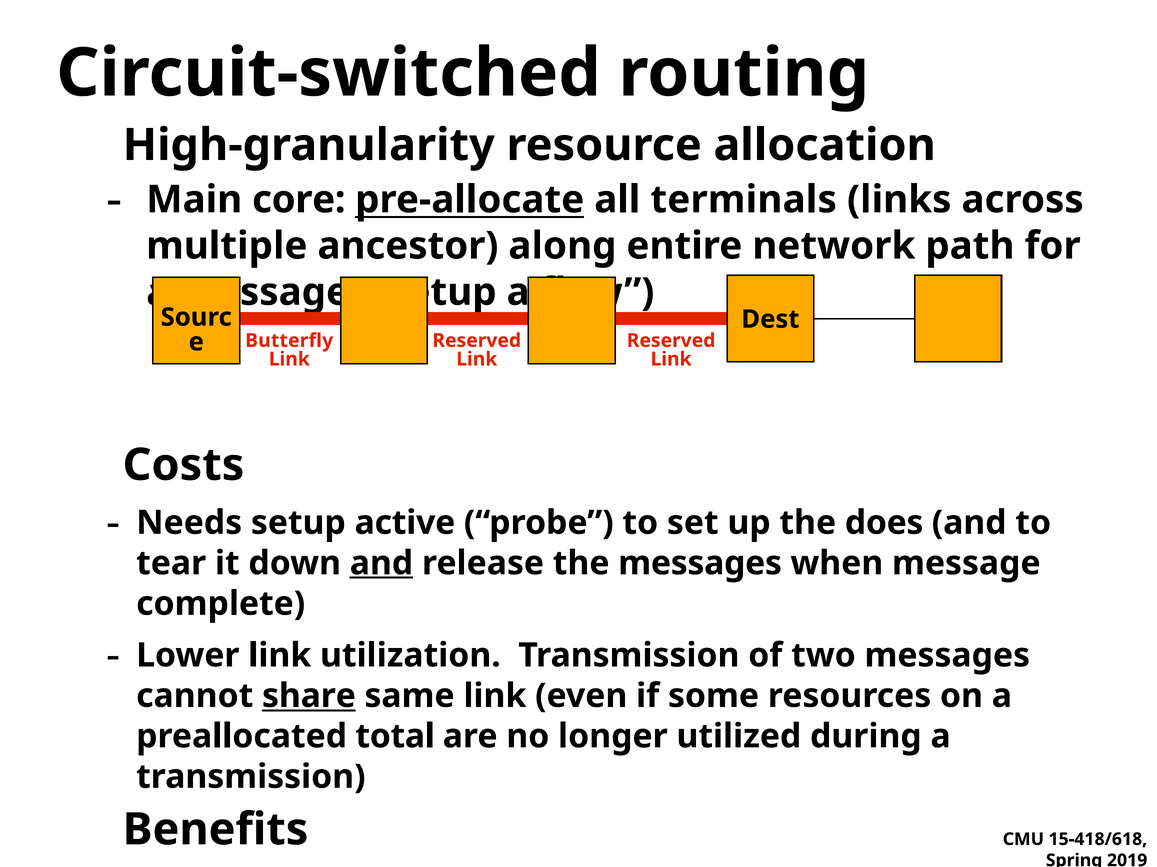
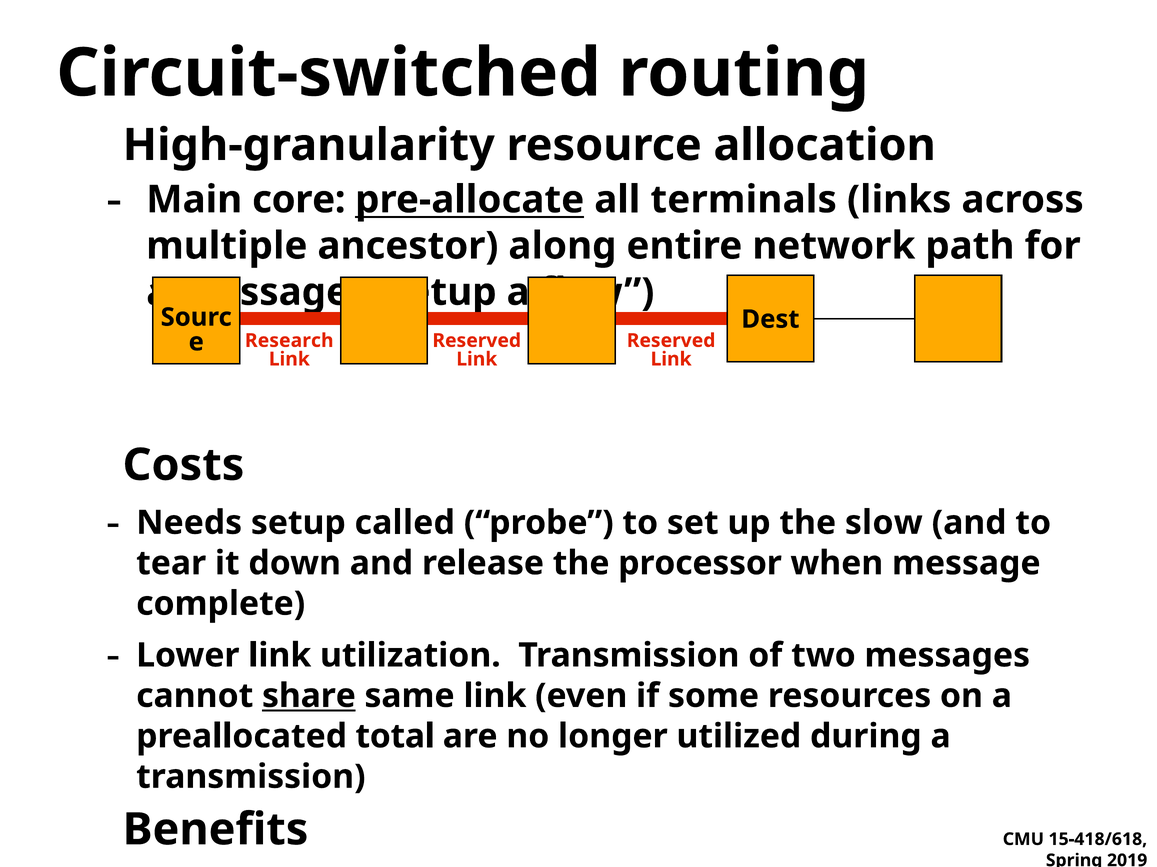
Butterfly: Butterfly -> Research (289, 341)
active: active -> called (405, 523)
does: does -> slow (884, 523)
and underline: present -> none (381, 564)
the messages: messages -> processor (700, 564)
